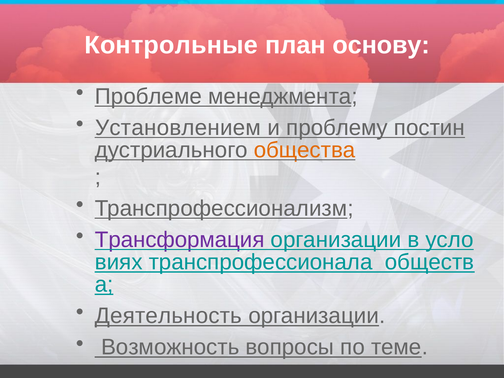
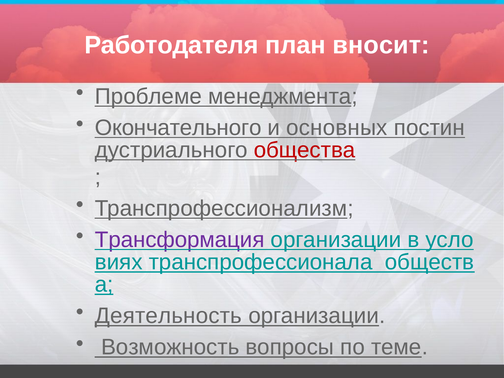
Контрольные: Контрольные -> Работодателя (171, 45)
основу: основу -> вносит (381, 45)
Установлением: Установлением -> Окончательного (178, 128)
проблему: проблему -> основных (337, 128)
общества colour: orange -> red (305, 150)
